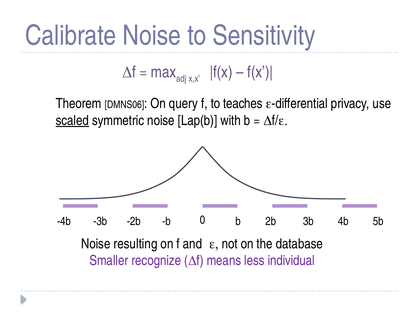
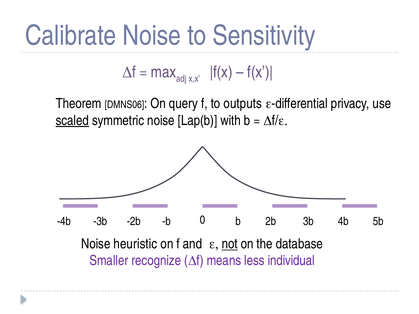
teaches: teaches -> outputs (243, 104)
resulting: resulting -> heuristic (135, 244)
not underline: none -> present (230, 244)
